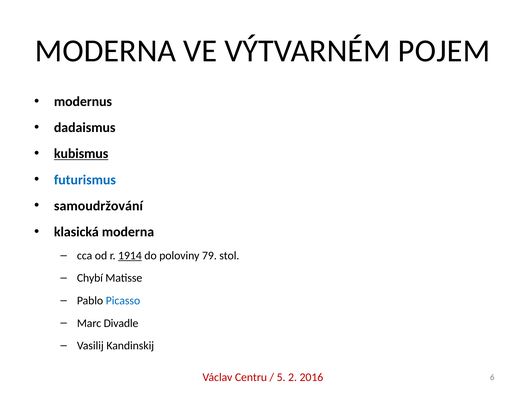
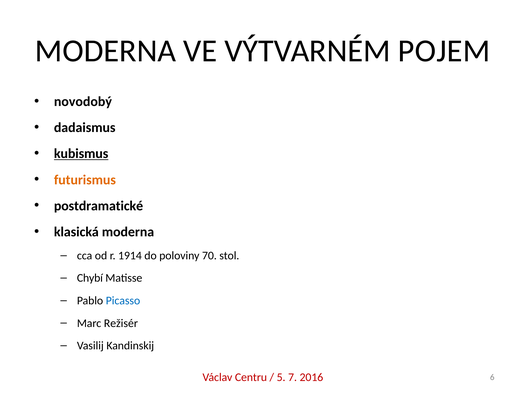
modernus: modernus -> novodobý (83, 101)
futurismus colour: blue -> orange (85, 180)
samoudržování: samoudržování -> postdramatické (99, 206)
1914 underline: present -> none (130, 255)
79: 79 -> 70 (209, 255)
Divadle: Divadle -> Režisér (121, 323)
2: 2 -> 7 (293, 377)
